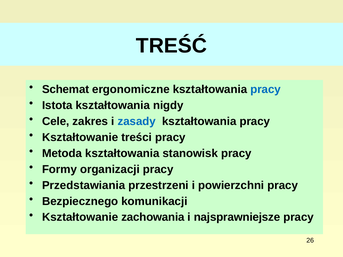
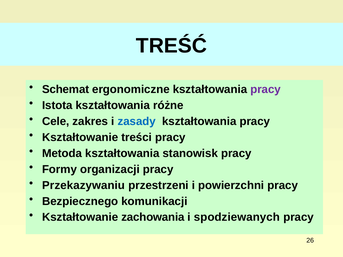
pracy colour: blue -> purple (266, 89)
nigdy: nigdy -> różne (168, 105)
Przedstawiania: Przedstawiania -> Przekazywaniu (84, 185)
najsprawniejsze: najsprawniejsze -> spodziewanych (237, 217)
